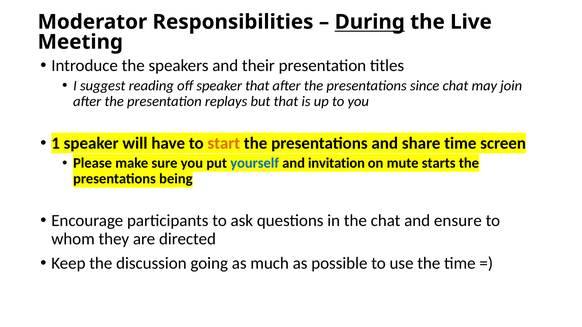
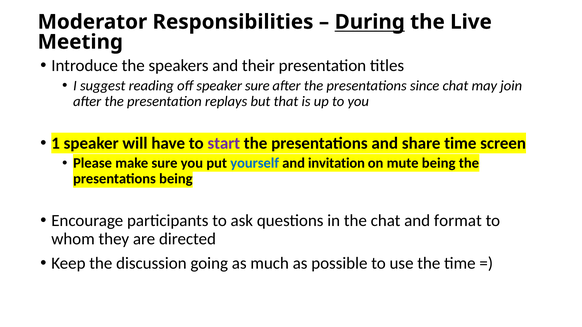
speaker that: that -> sure (257, 86)
start colour: orange -> purple (224, 143)
mute starts: starts -> being (439, 163)
ensure: ensure -> format (458, 221)
